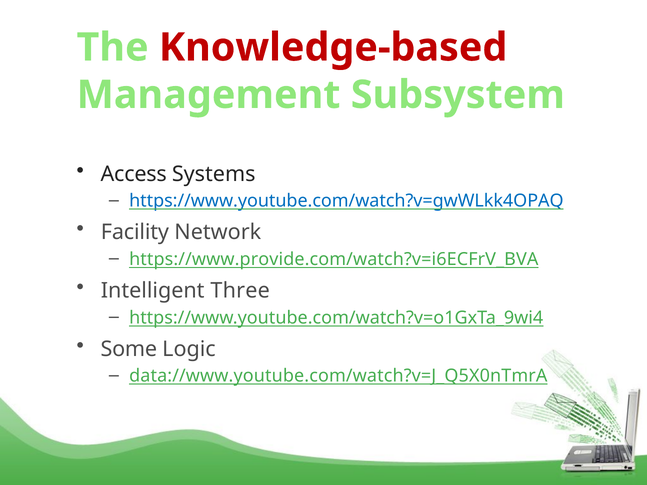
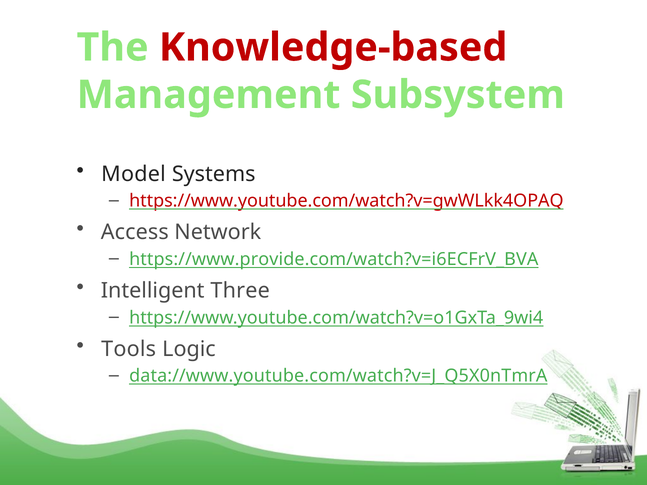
Access: Access -> Model (133, 174)
https://www.youtube.com/watch?v=gwWLkk4OPAQ colour: blue -> red (346, 201)
Facility: Facility -> Access (135, 232)
Some: Some -> Tools (129, 349)
